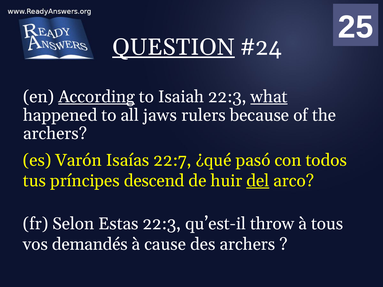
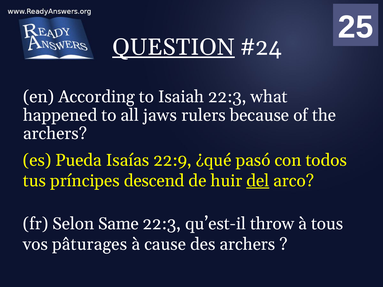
According underline: present -> none (97, 97)
what underline: present -> none (269, 97)
Varón: Varón -> Pueda (79, 160)
22:7: 22:7 -> 22:9 (173, 160)
Estas: Estas -> Same (119, 224)
demandés: demandés -> pâturages (90, 244)
